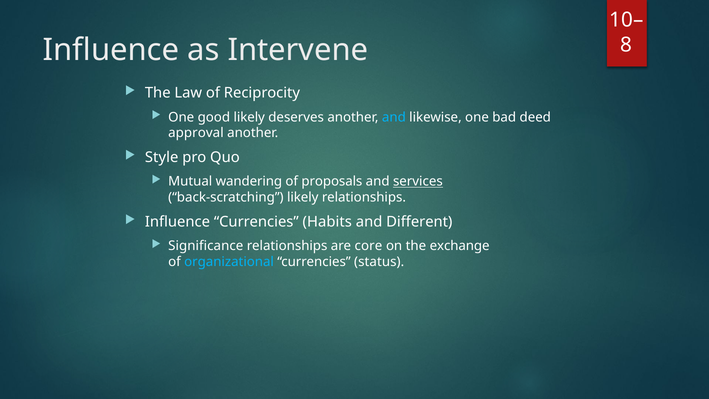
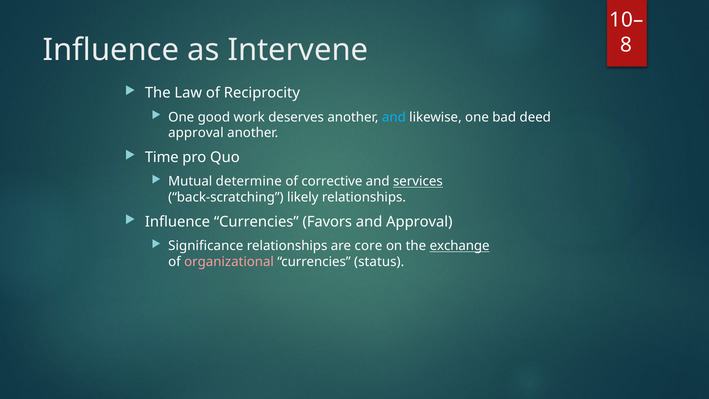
good likely: likely -> work (249, 117)
Style: Style -> Time (162, 157)
wandering: wandering -> determine (249, 181)
proposals: proposals -> corrective (332, 181)
Habits: Habits -> Favors (327, 222)
and Different: Different -> Approval (419, 222)
exchange underline: none -> present (460, 246)
organizational colour: light blue -> pink (229, 262)
